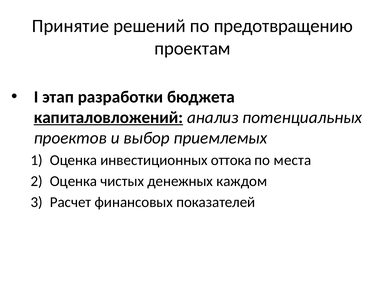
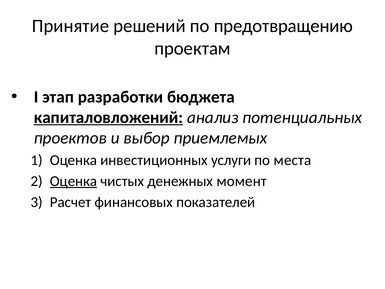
оттока: оттока -> услуги (231, 160)
Оценка underline: none -> present (73, 181)
каждом: каждом -> момент (242, 181)
